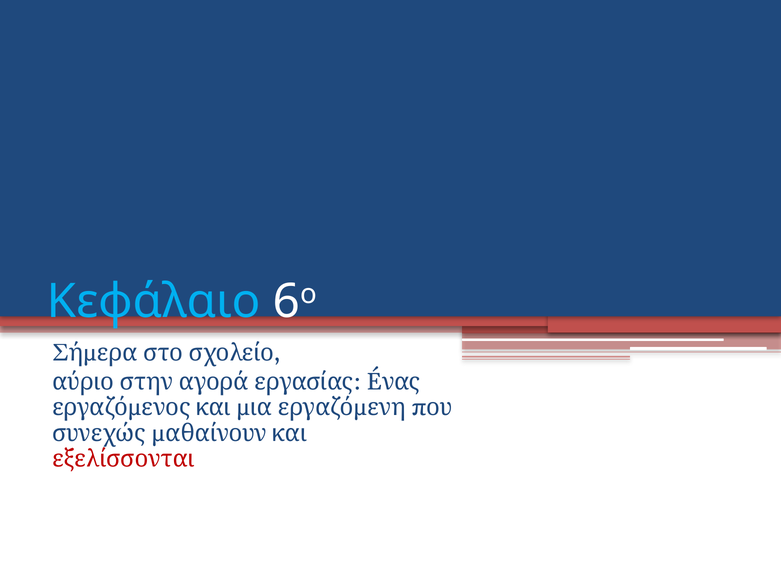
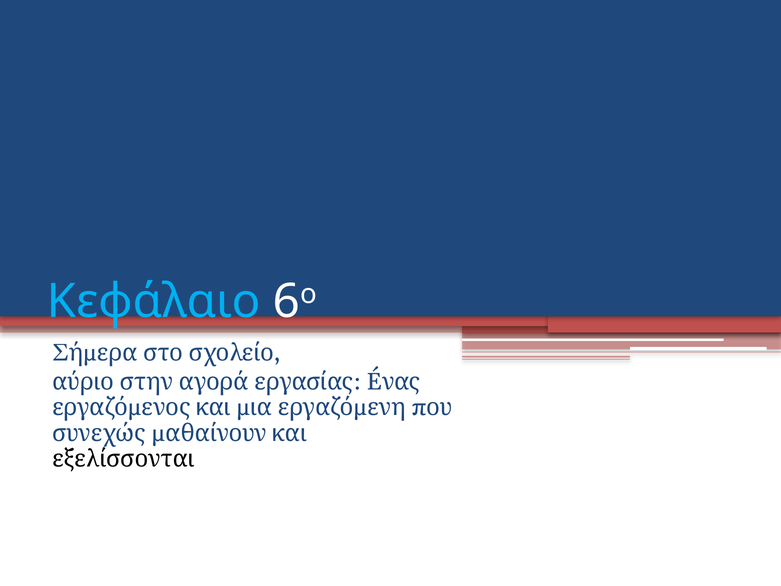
εξελίσσονται colour: red -> black (123, 459)
